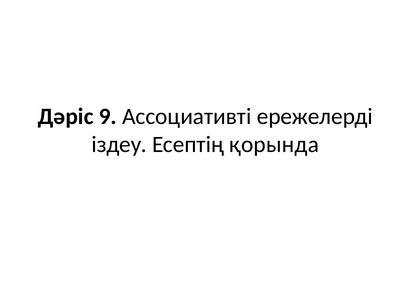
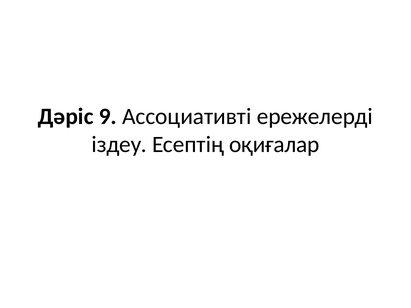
қорында: қорында -> оқиғалар (274, 144)
